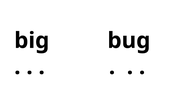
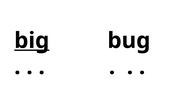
big underline: none -> present (32, 41)
